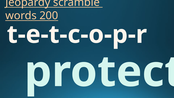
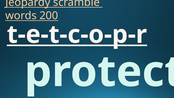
t-e-t-c-o-p-r underline: none -> present (77, 35)
